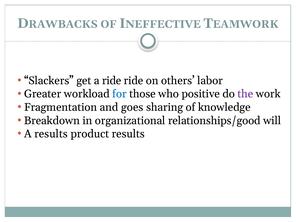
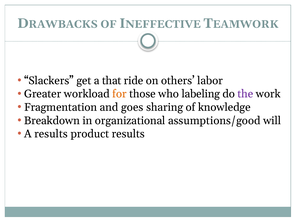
a ride: ride -> that (112, 81)
for colour: blue -> orange (119, 94)
positive: positive -> labeling (201, 94)
relationships/good: relationships/good -> assumptions/good (214, 121)
